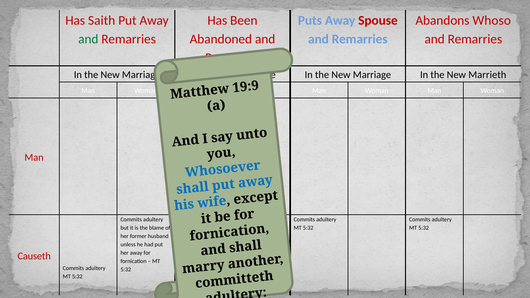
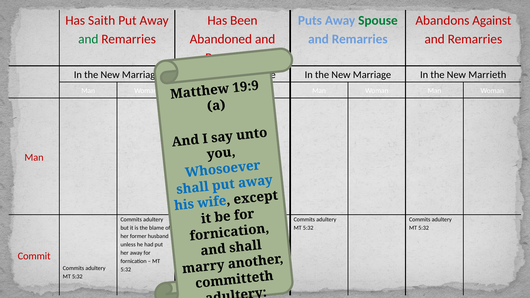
Spouse colour: red -> green (378, 21)
Whoso: Whoso -> Against (492, 21)
Causeth: Causeth -> Commit (34, 256)
